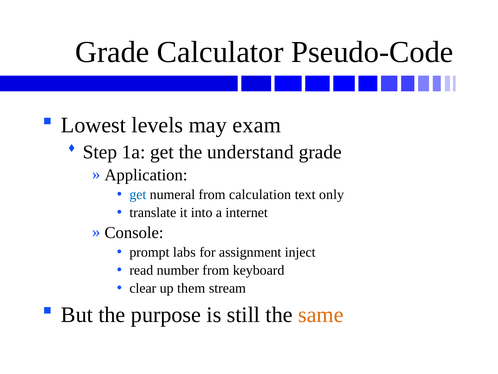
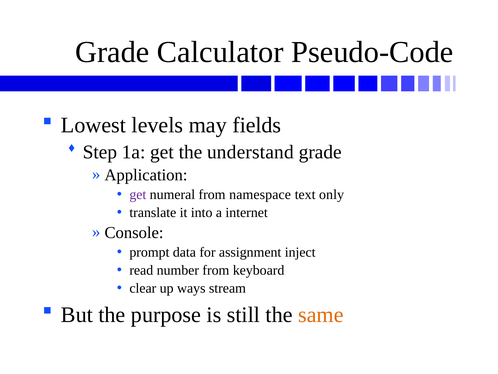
exam: exam -> fields (257, 125)
get colour: blue -> purple (138, 194)
calculation: calculation -> namespace (260, 194)
labs: labs -> data (184, 252)
them: them -> ways (191, 288)
